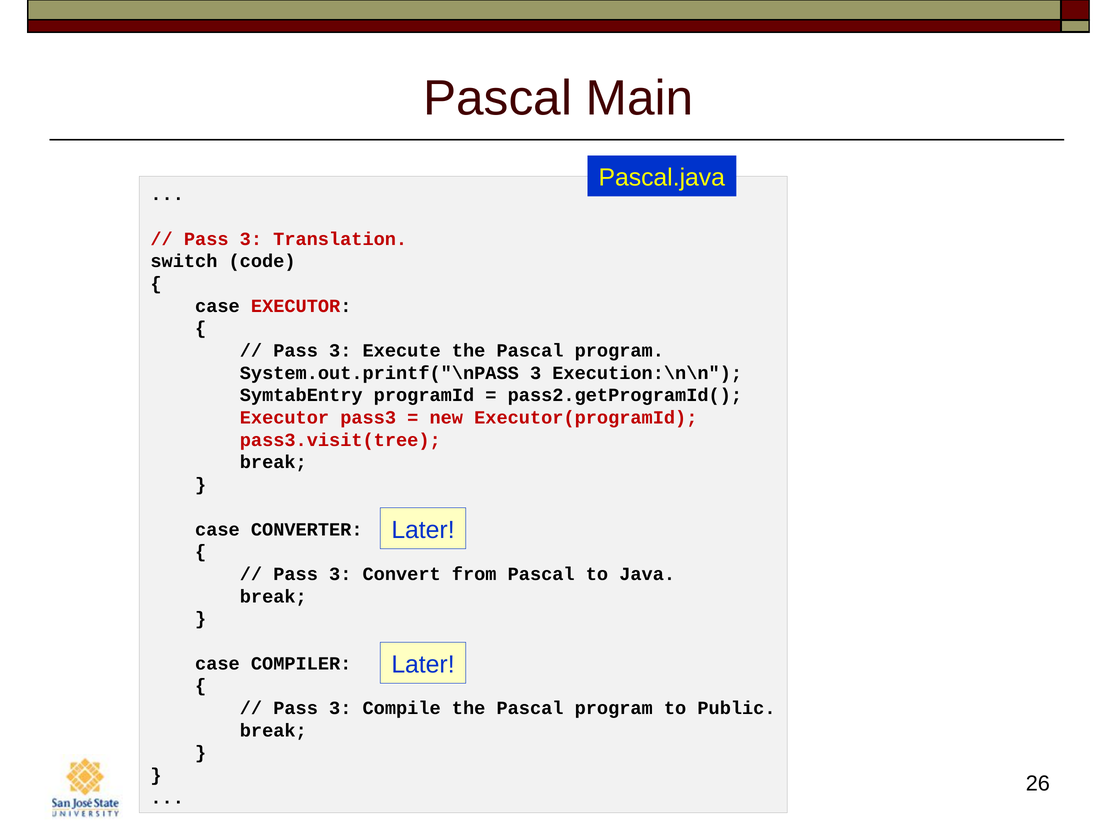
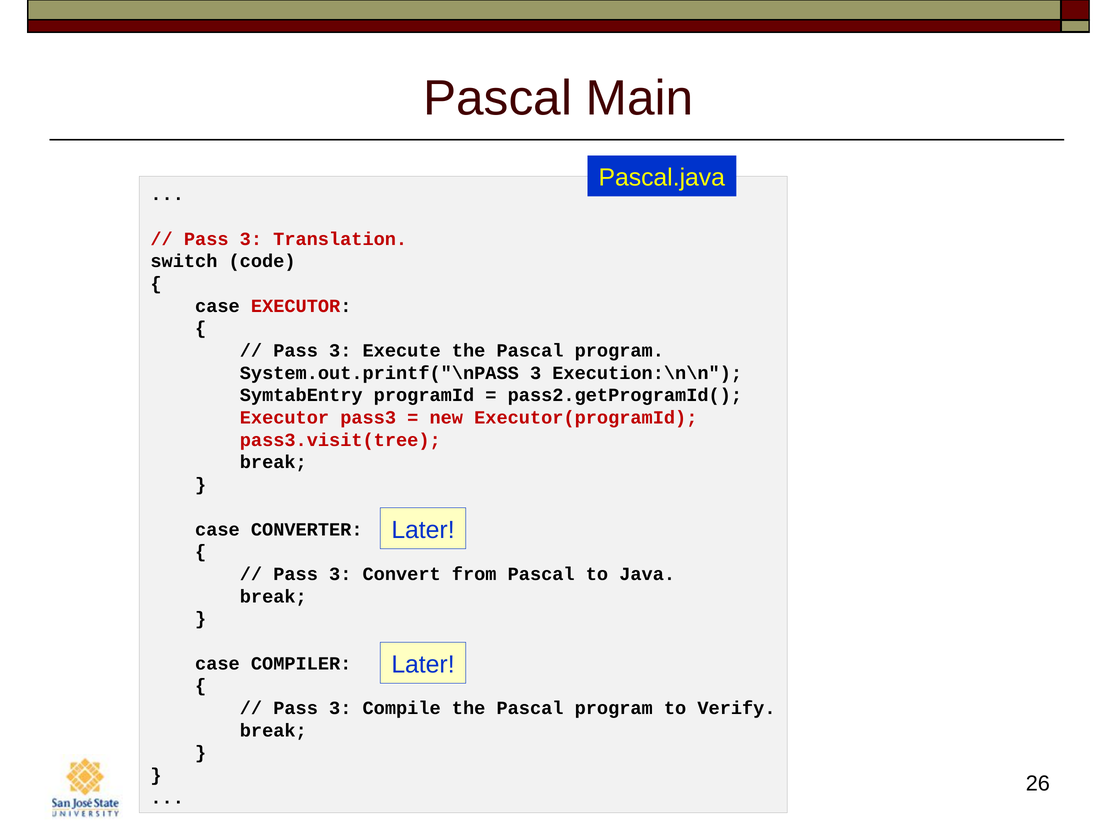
Public: Public -> Verify (736, 708)
